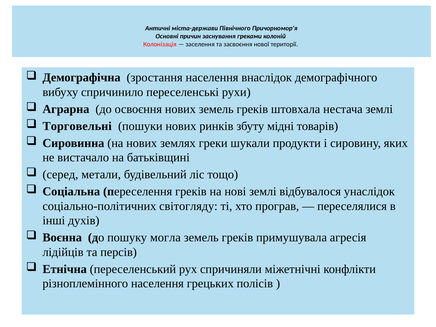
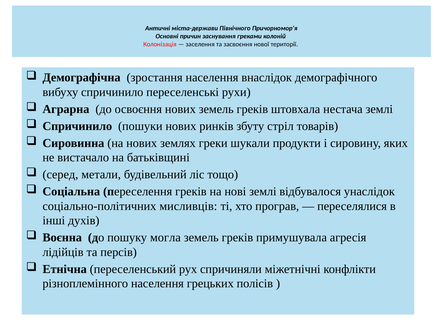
Торговельні: Торговельні -> Спричинило (77, 126)
мідні: мідні -> стріл (280, 126)
світогляду: світогляду -> мисливців (188, 206)
